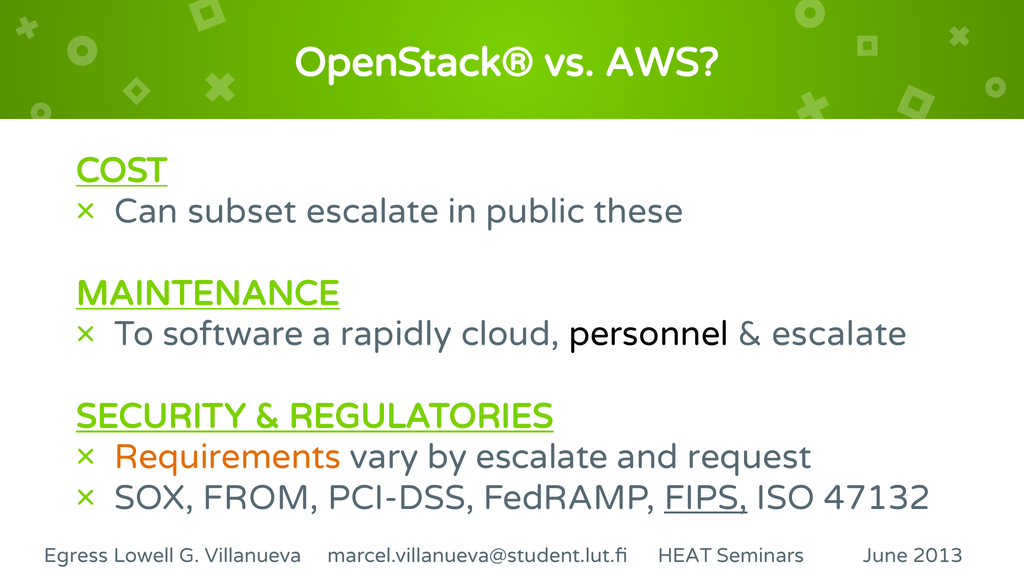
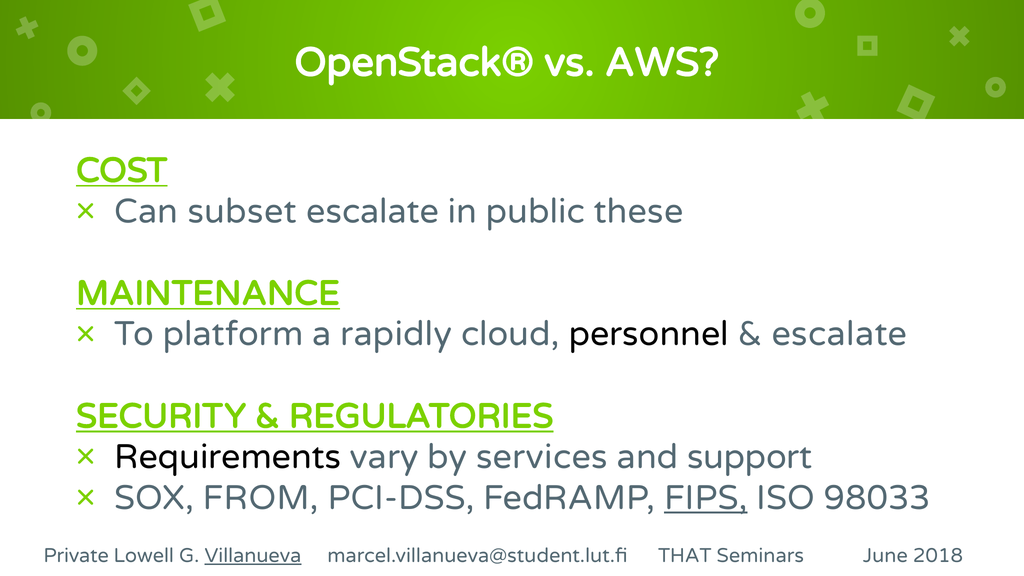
software: software -> platform (233, 334)
Requirements colour: orange -> black (228, 457)
by escalate: escalate -> services (542, 457)
request: request -> support (750, 457)
47132: 47132 -> 98033 (877, 498)
Egress: Egress -> Private (76, 556)
Villanueva underline: none -> present (253, 556)
HEAT: HEAT -> THAT (685, 556)
2013: 2013 -> 2018 (938, 556)
